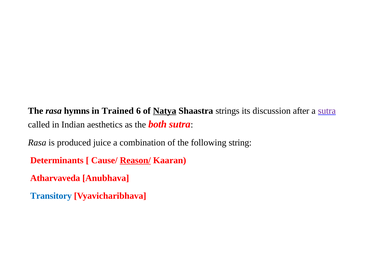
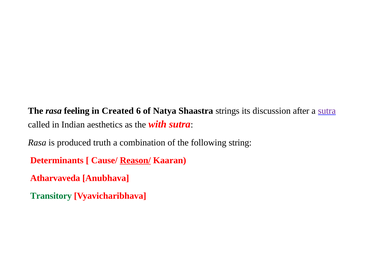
hymns: hymns -> feeling (77, 111)
Trained: Trained -> Created (118, 111)
Natya underline: present -> none (165, 111)
both: both -> with (157, 124)
juice: juice -> truth (102, 142)
Transitory colour: blue -> green (51, 195)
